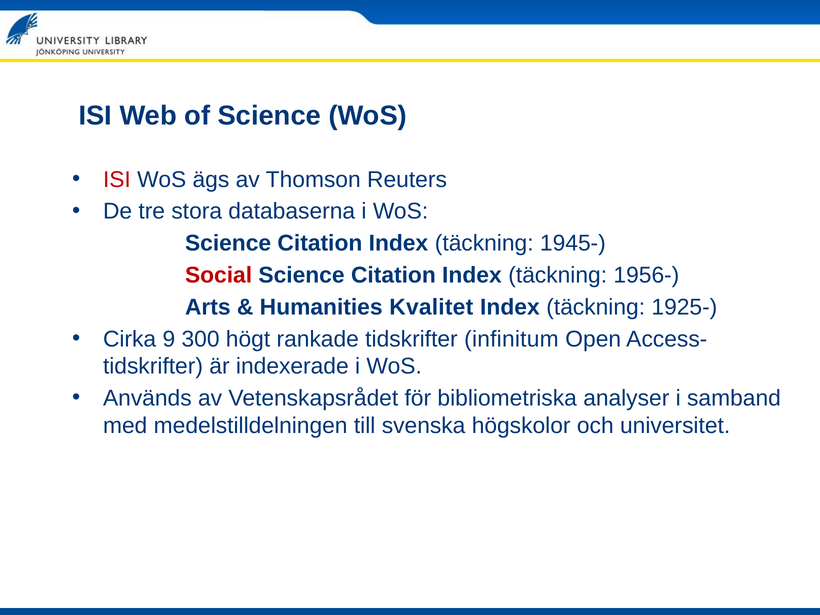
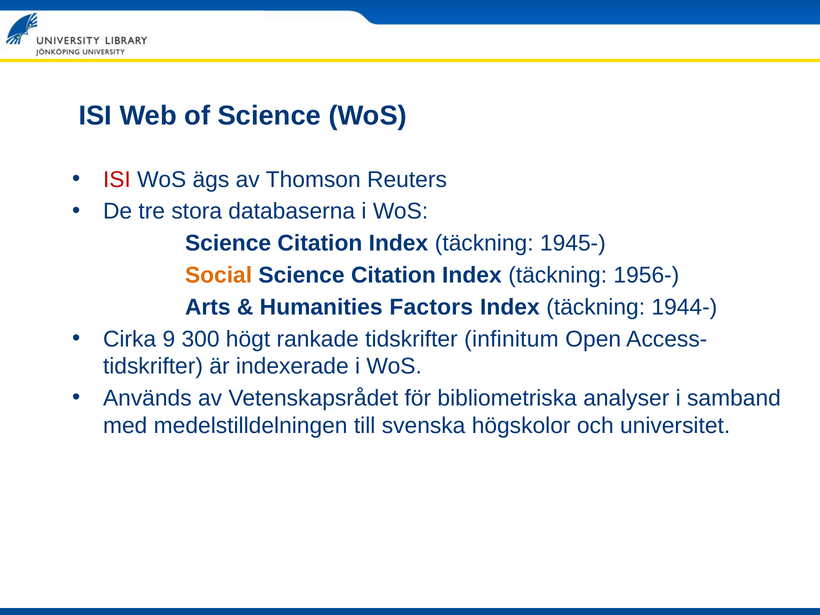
Social colour: red -> orange (219, 275)
Kvalitet: Kvalitet -> Factors (431, 307)
1925-: 1925- -> 1944- (684, 307)
